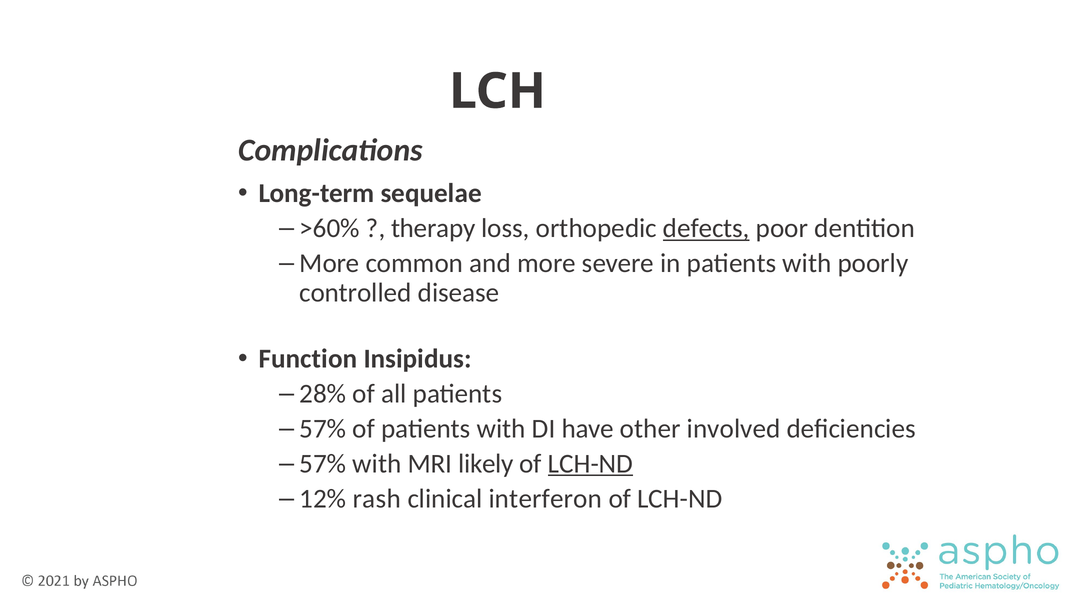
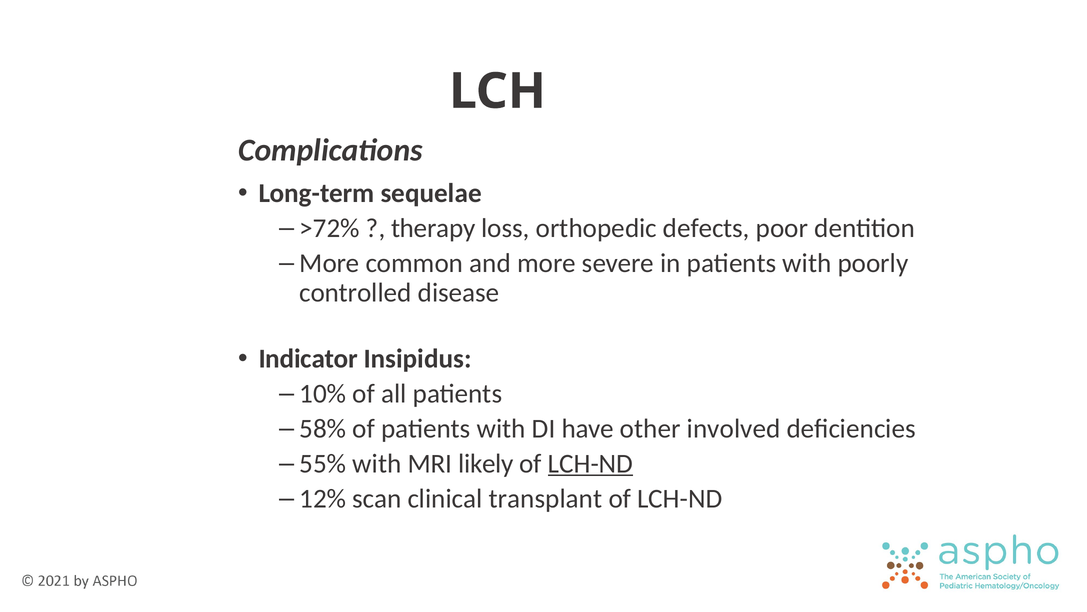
>60%: >60% -> >72% (330, 228)
defects underline: present -> none (706, 228)
Function: Function -> Indicator (308, 358)
28%: 28% -> 10% (323, 393)
57%: 57% -> 58% (323, 428)
57%: 57% -> 55% (323, 463)
rash: rash -> scan (377, 498)
interferon: interferon -> transplant (545, 498)
